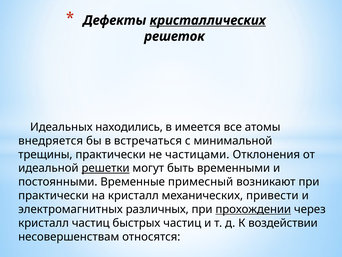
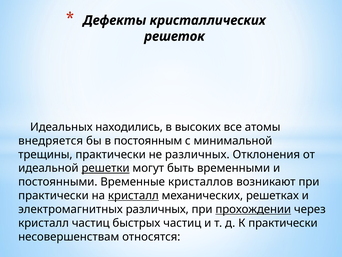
кристаллических underline: present -> none (208, 20)
имеется: имеется -> высоких (198, 127)
встречаться: встречаться -> постоянным (148, 141)
не частицами: частицами -> различных (197, 154)
примесный: примесный -> кристаллов (201, 182)
кристалл underline: none -> present (133, 195)
привести: привести -> решетках (272, 195)
К воздействии: воздействии -> практически (283, 223)
